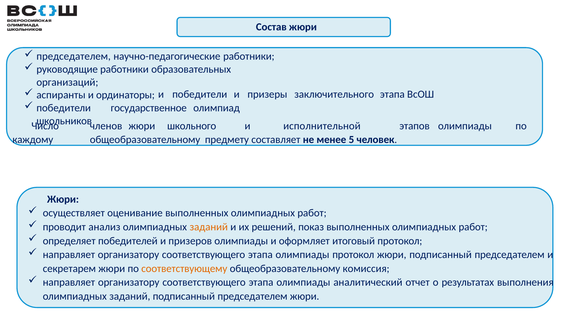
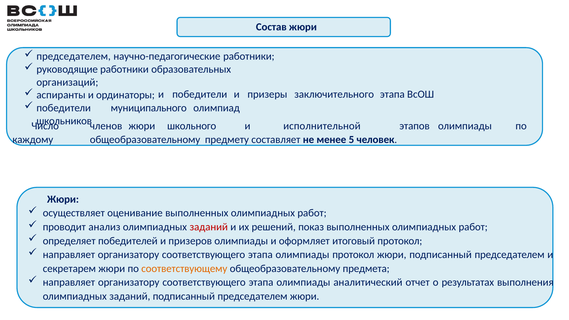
государственное: государственное -> муниципального (149, 108)
заданий colour: orange -> red (209, 227)
комиссия: комиссия -> предмета (366, 269)
